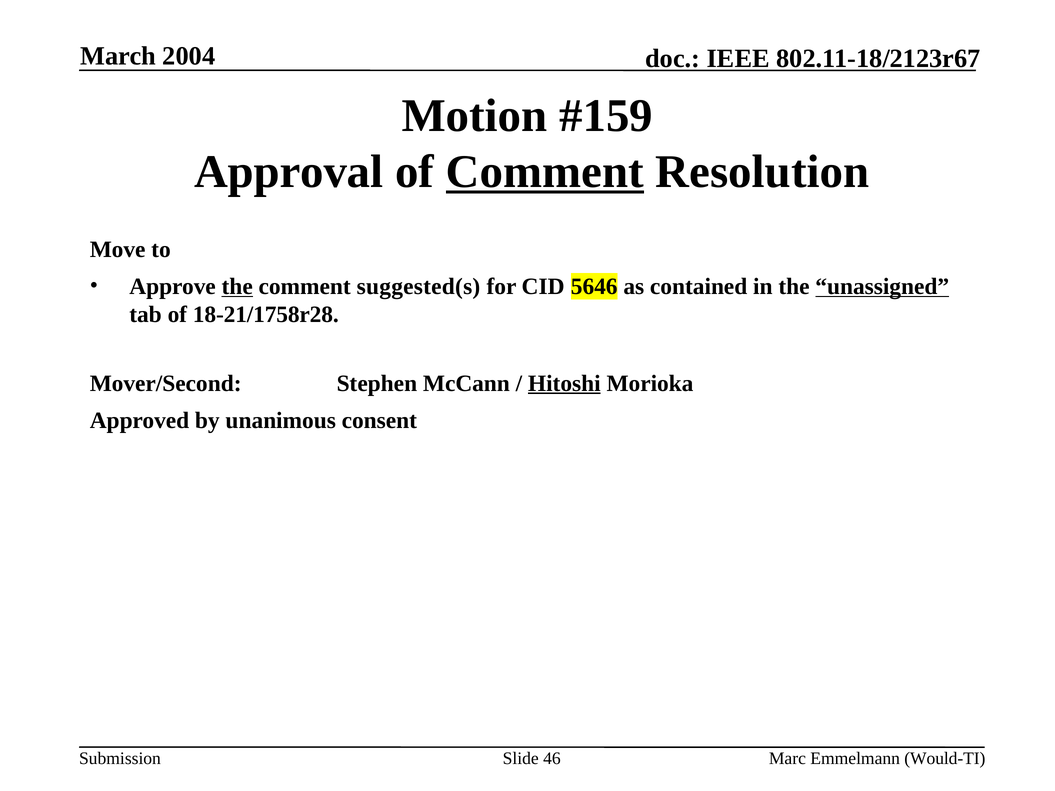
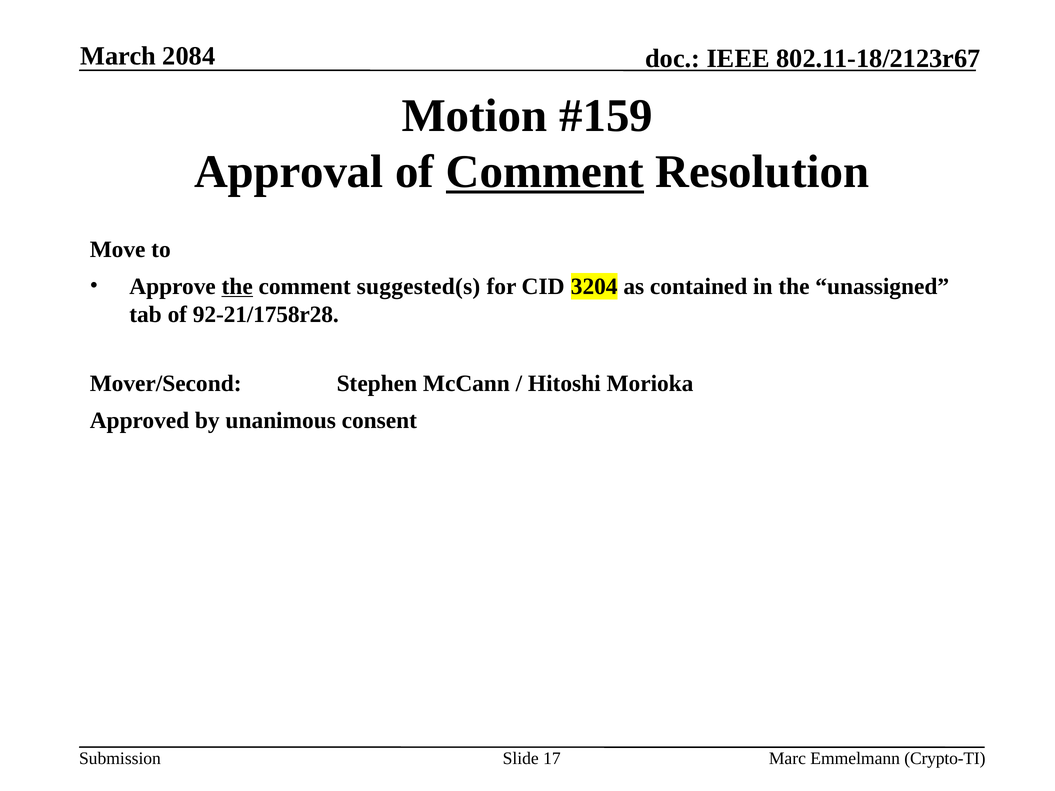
2004: 2004 -> 2084 (189, 56)
5646: 5646 -> 3204 (594, 287)
unassigned underline: present -> none (882, 287)
18-21/1758r28: 18-21/1758r28 -> 92-21/1758r28 (266, 315)
Hitoshi underline: present -> none (564, 383)
46: 46 -> 17 (552, 759)
Would-TI: Would-TI -> Crypto-TI (945, 759)
